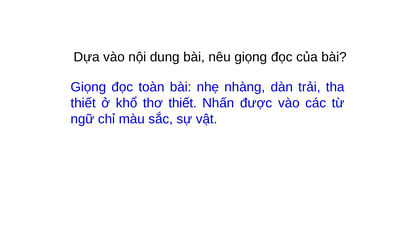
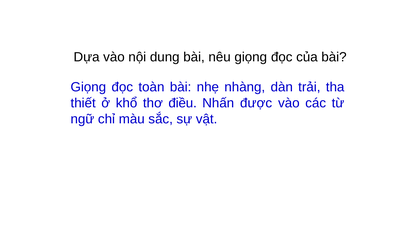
thơ thiết: thiết -> điều (183, 103)
